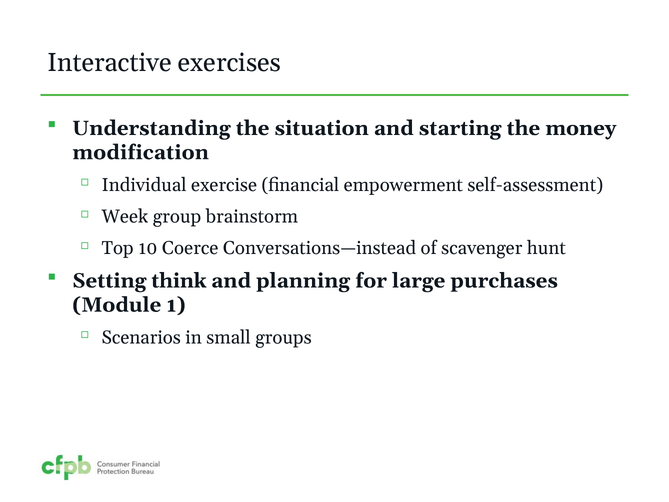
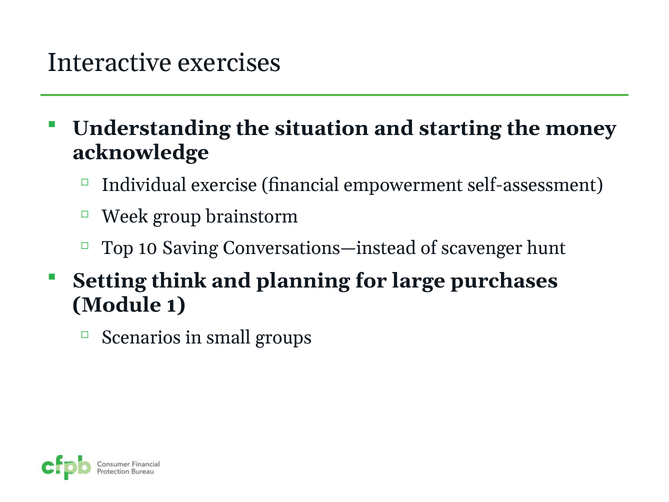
modification: modification -> acknowledge (141, 152)
Coerce: Coerce -> Saving (190, 248)
